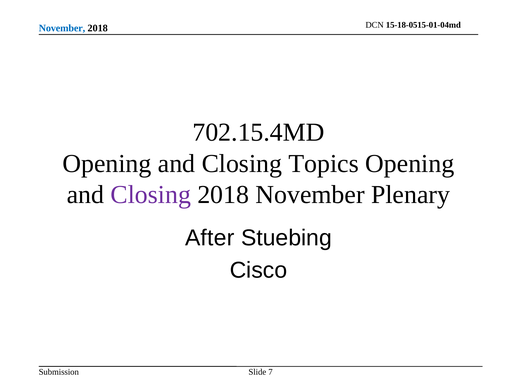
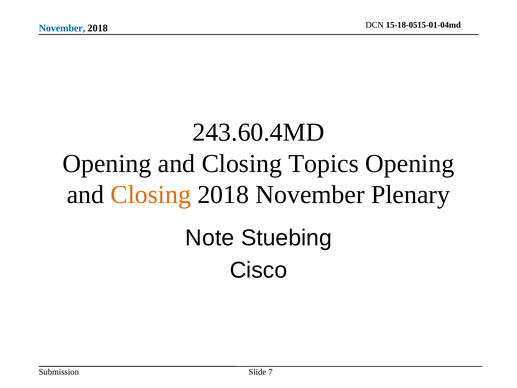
702.15.4MD: 702.15.4MD -> 243.60.4MD (258, 132)
Closing colour: purple -> orange (151, 194)
After: After -> Note (210, 238)
